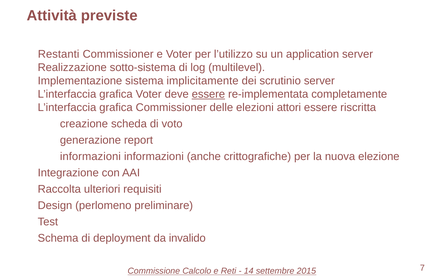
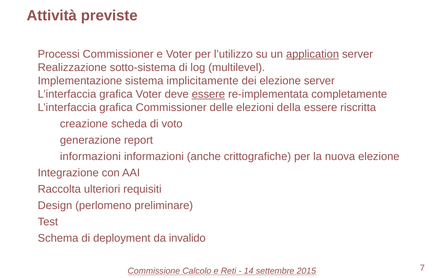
Restanti: Restanti -> Processi (59, 54)
application underline: none -> present (313, 54)
dei scrutinio: scrutinio -> elezione (280, 81)
attori: attori -> della (289, 107)
